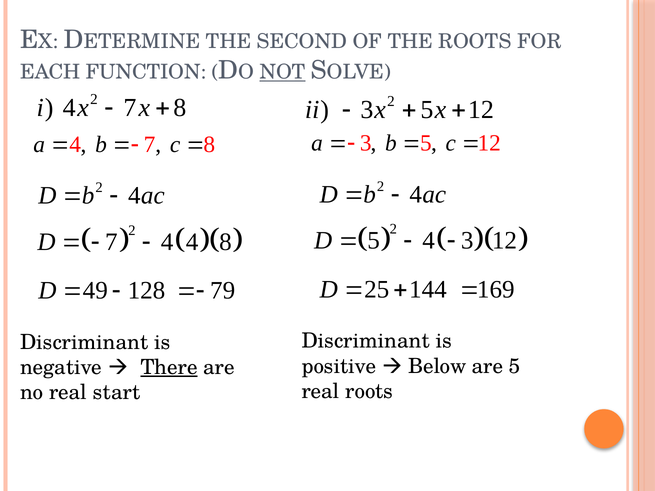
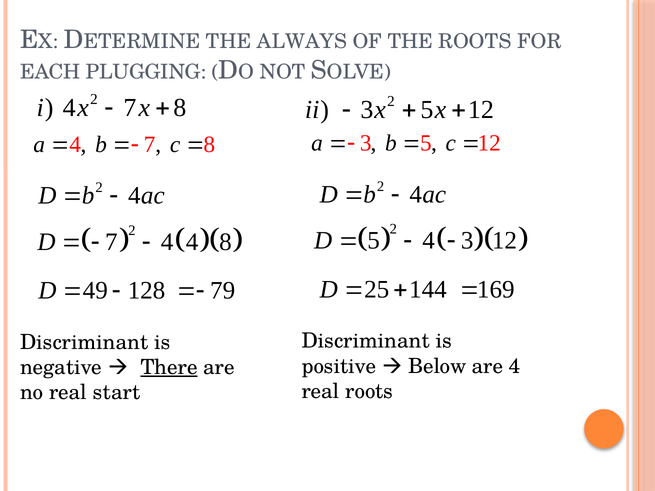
SECOND: SECOND -> ALWAYS (302, 42)
FUNCTION: FUNCTION -> PLUGGING (146, 72)
NOT underline: present -> none (283, 72)
are 5: 5 -> 4 (515, 366)
